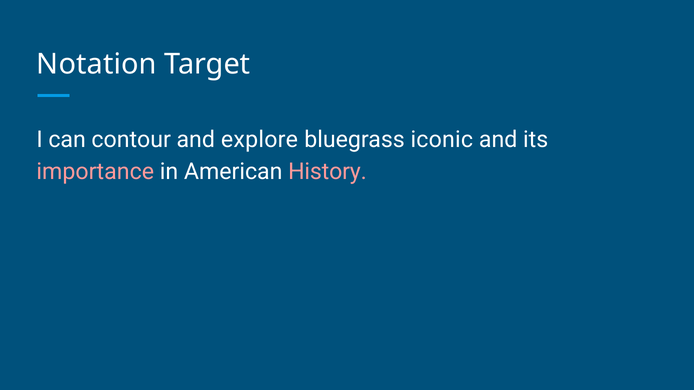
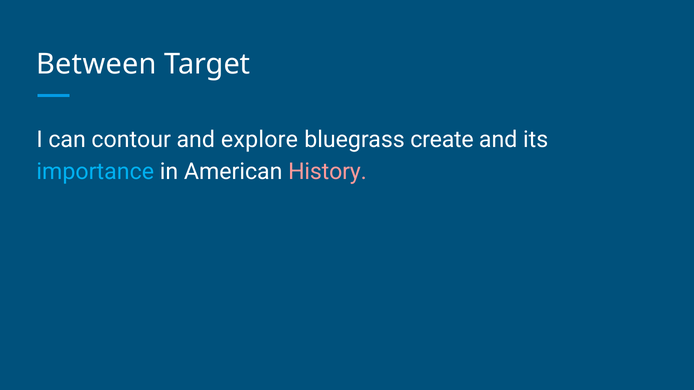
Notation: Notation -> Between (97, 65)
iconic: iconic -> create (442, 140)
importance colour: pink -> light blue (95, 172)
